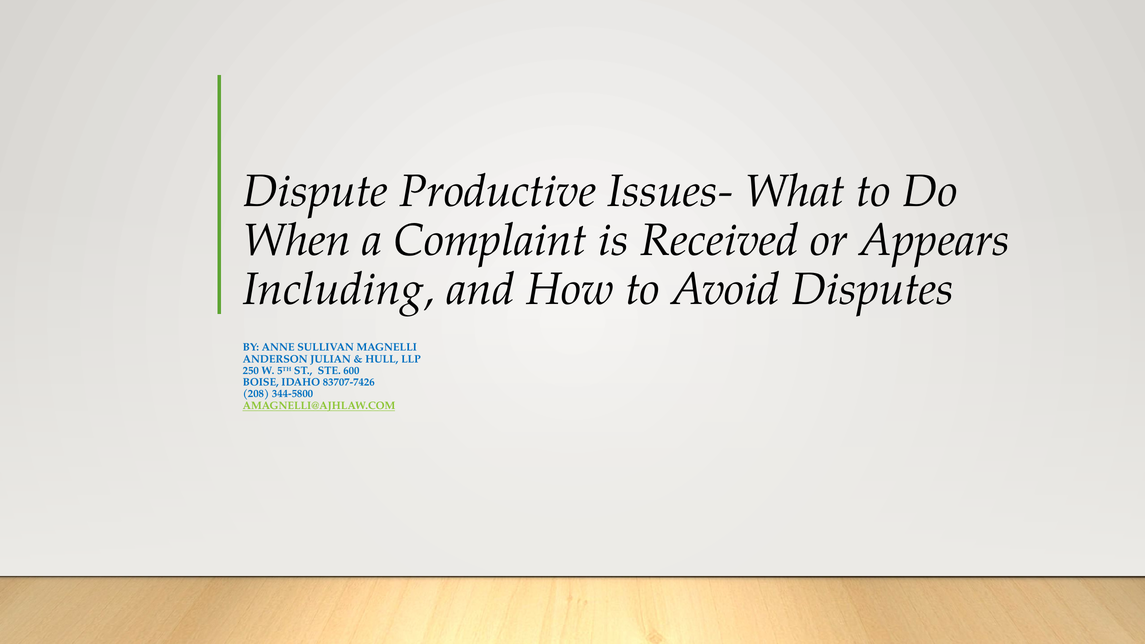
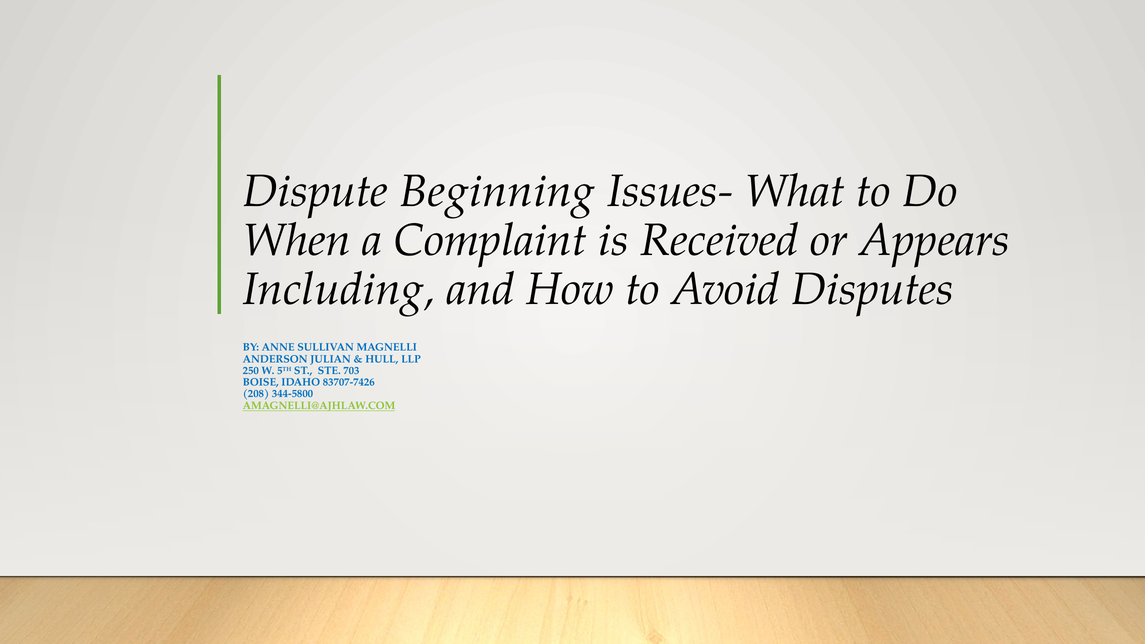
Productive: Productive -> Beginning (497, 191)
600: 600 -> 703 (351, 371)
